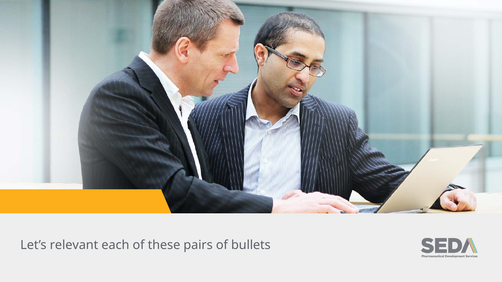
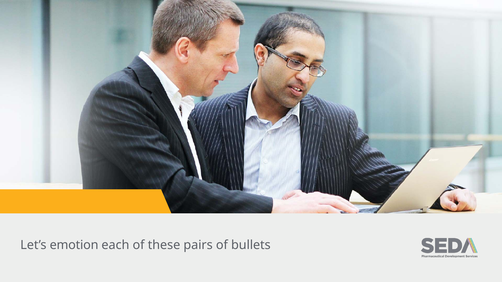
relevant: relevant -> emotion (74, 245)
